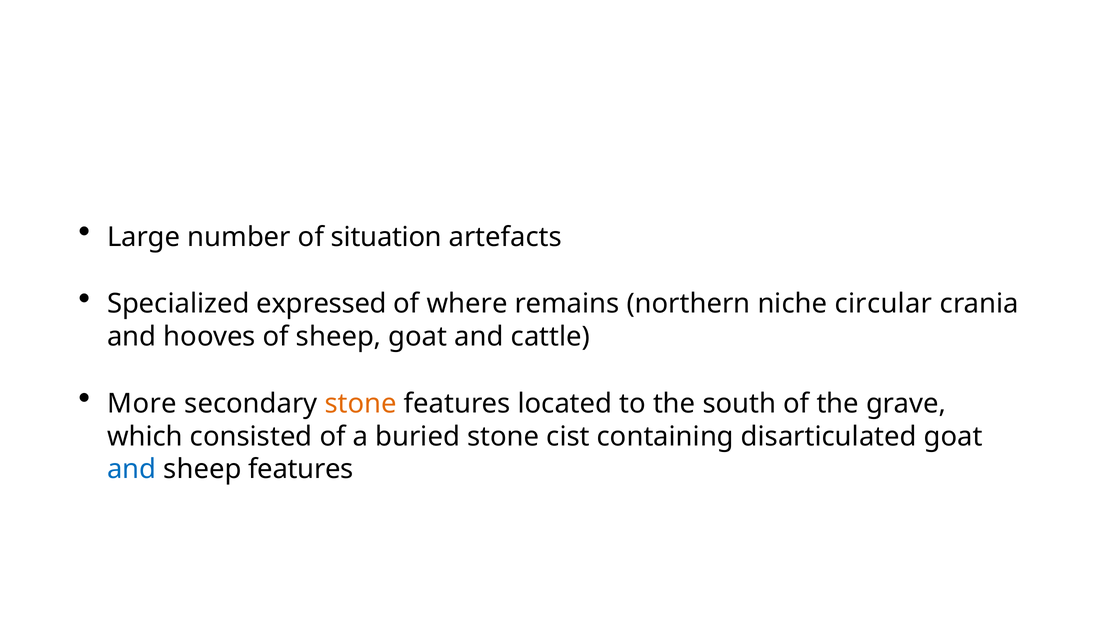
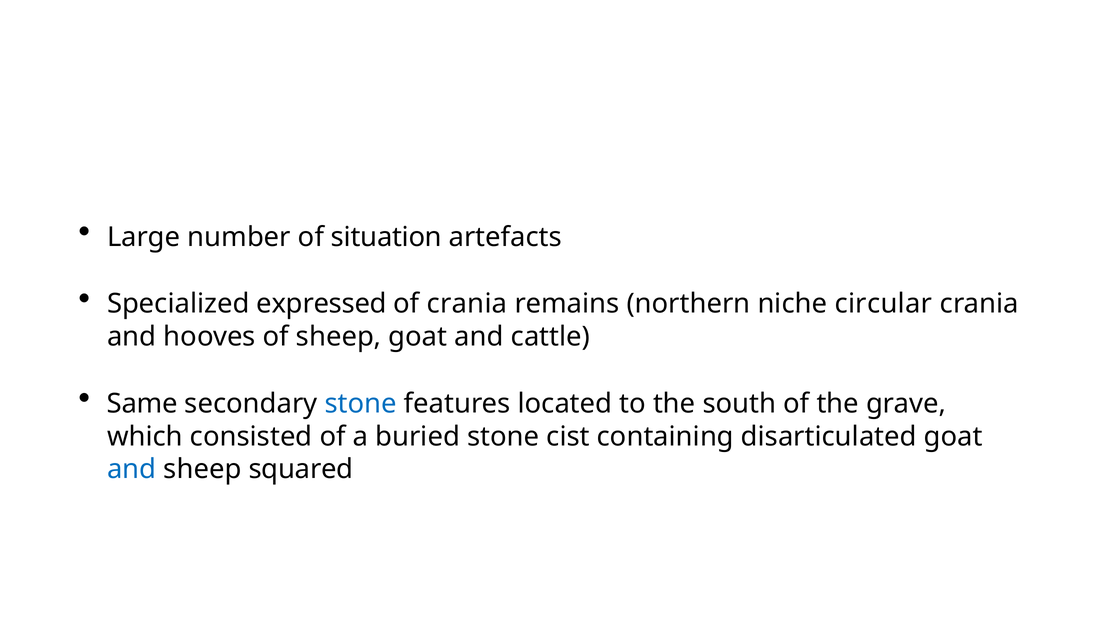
of where: where -> crania (467, 304)
More: More -> Same (142, 404)
stone colour: orange -> blue (361, 404)
sheep features: features -> squared (301, 470)
